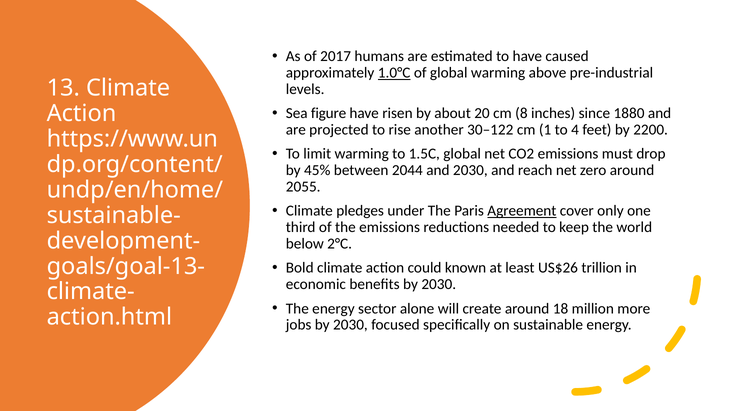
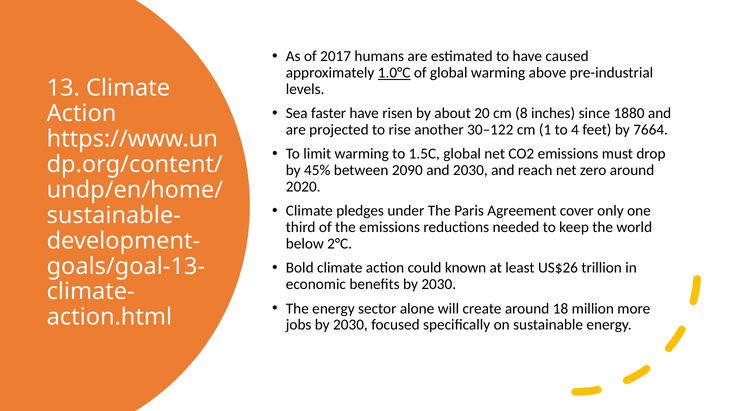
figure: figure -> faster (329, 113)
2200: 2200 -> 7664 (651, 130)
2044: 2044 -> 2090 (407, 170)
2055: 2055 -> 2020 (303, 187)
Agreement underline: present -> none (522, 211)
